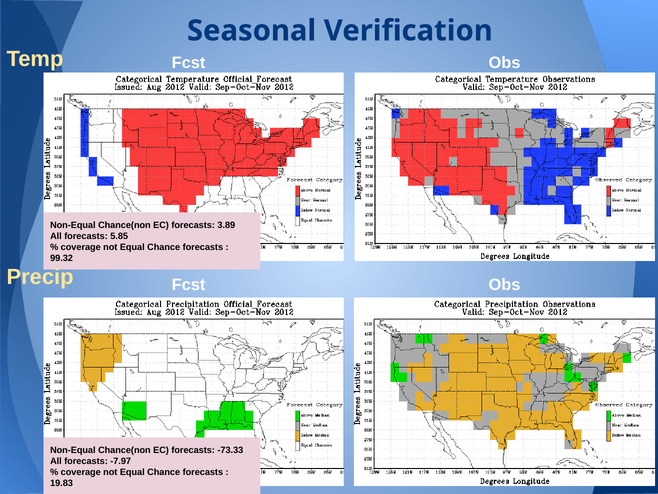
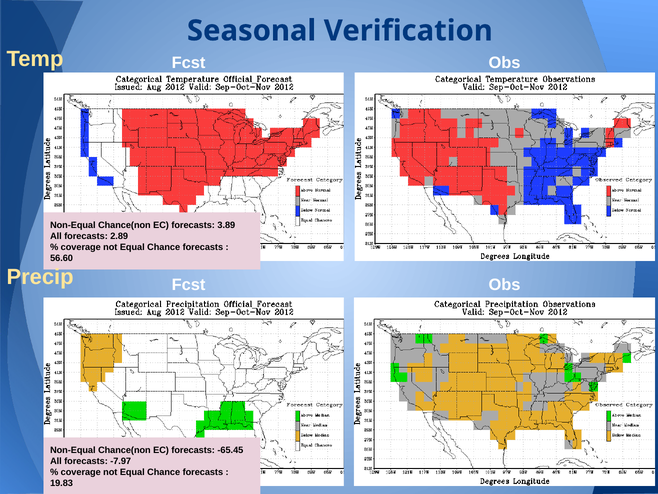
5.85: 5.85 -> 2.89 (119, 236)
99.32: 99.32 -> 56.60 (62, 258)
-73.33: -73.33 -> -65.45 (230, 450)
